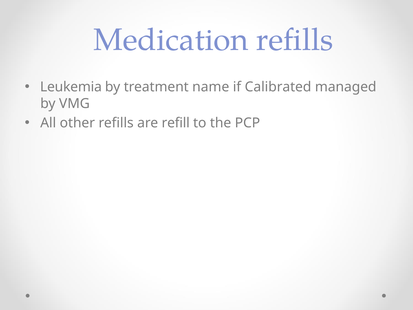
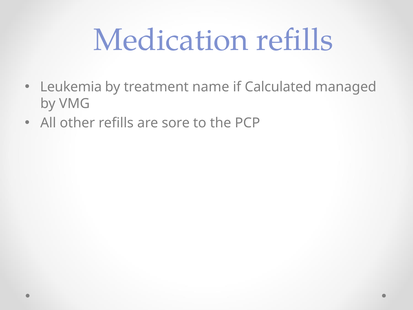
Calibrated: Calibrated -> Calculated (278, 87)
refill: refill -> sore (176, 123)
